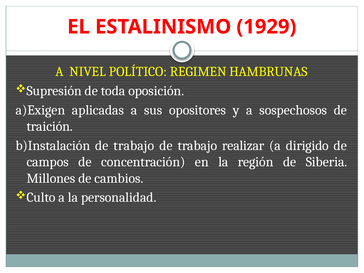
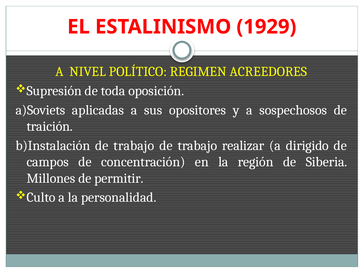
HAMBRUNAS: HAMBRUNAS -> ACREEDORES (268, 72)
a)Exigen: a)Exigen -> a)Soviets (40, 110)
cambios: cambios -> permitir (119, 178)
